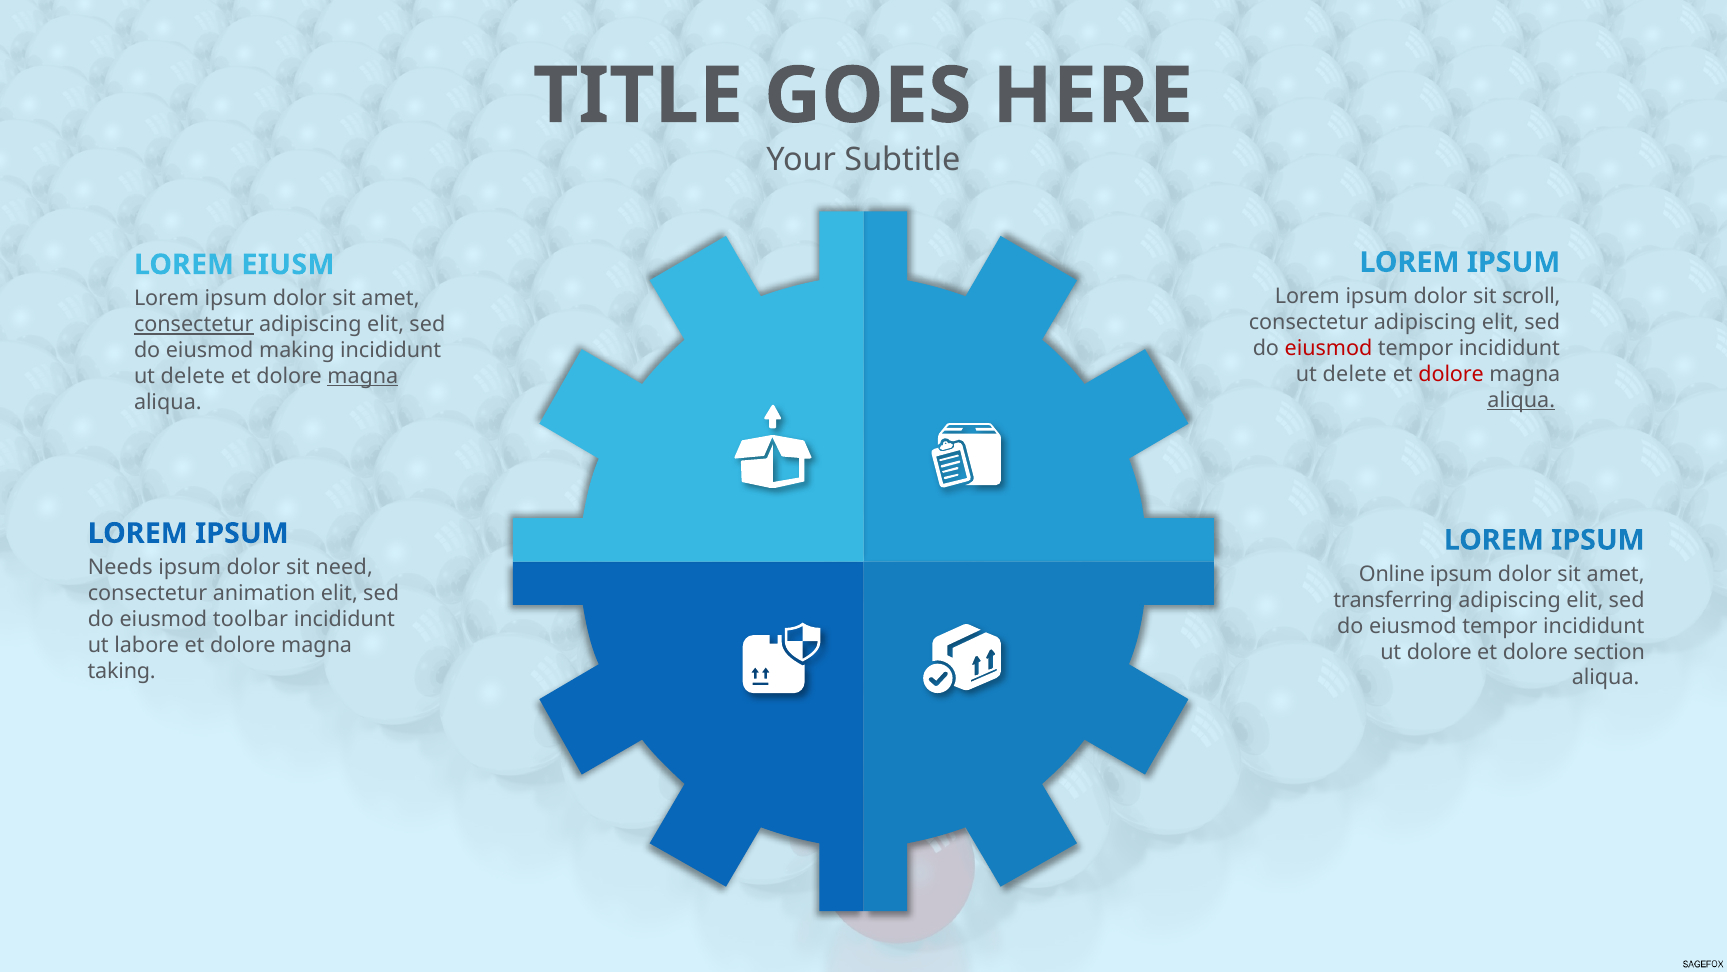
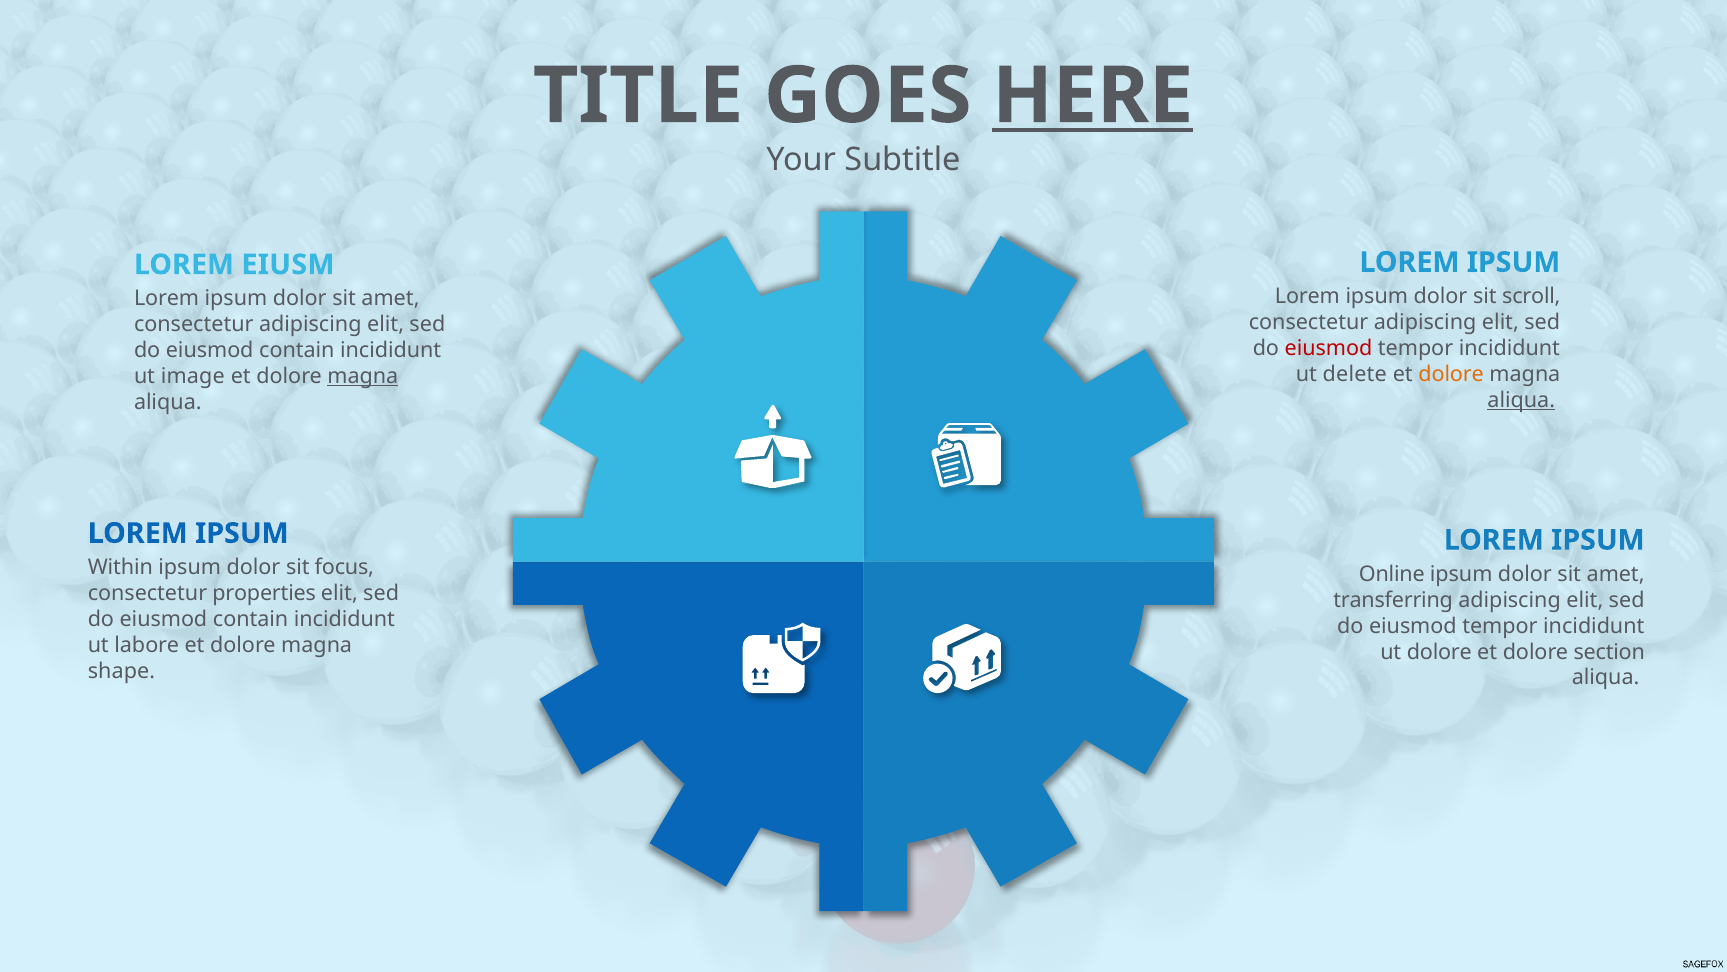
HERE underline: none -> present (1093, 96)
consectetur underline: present -> none (194, 324)
making: making -> contain (297, 350)
dolore colour: red -> orange (1451, 374)
delete: delete -> image (193, 376)
Needs: Needs -> Within (120, 567)
need: need -> focus (344, 567)
animation: animation -> properties (264, 593)
toolbar: toolbar -> contain (251, 619)
taking: taking -> shape (122, 671)
